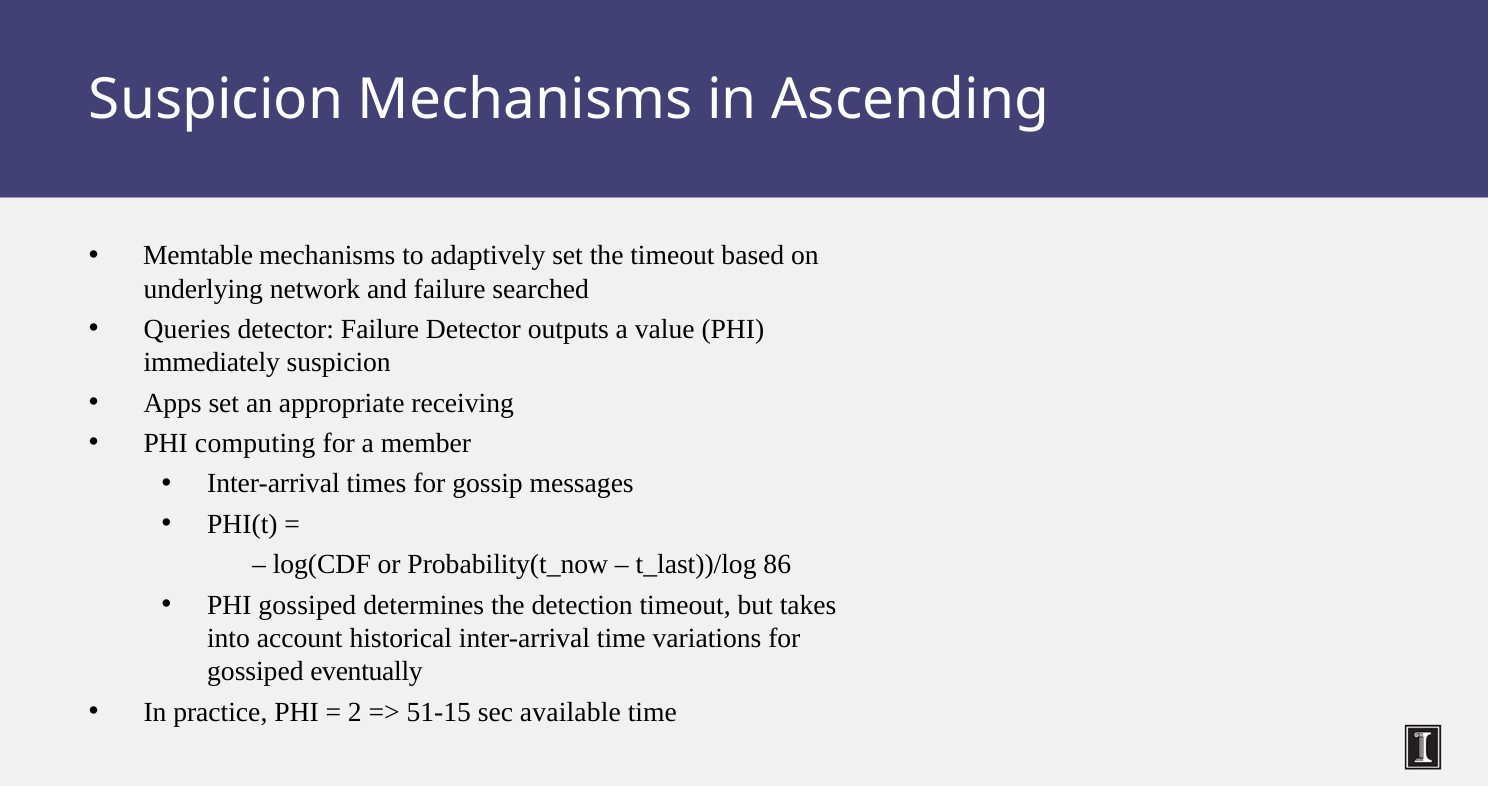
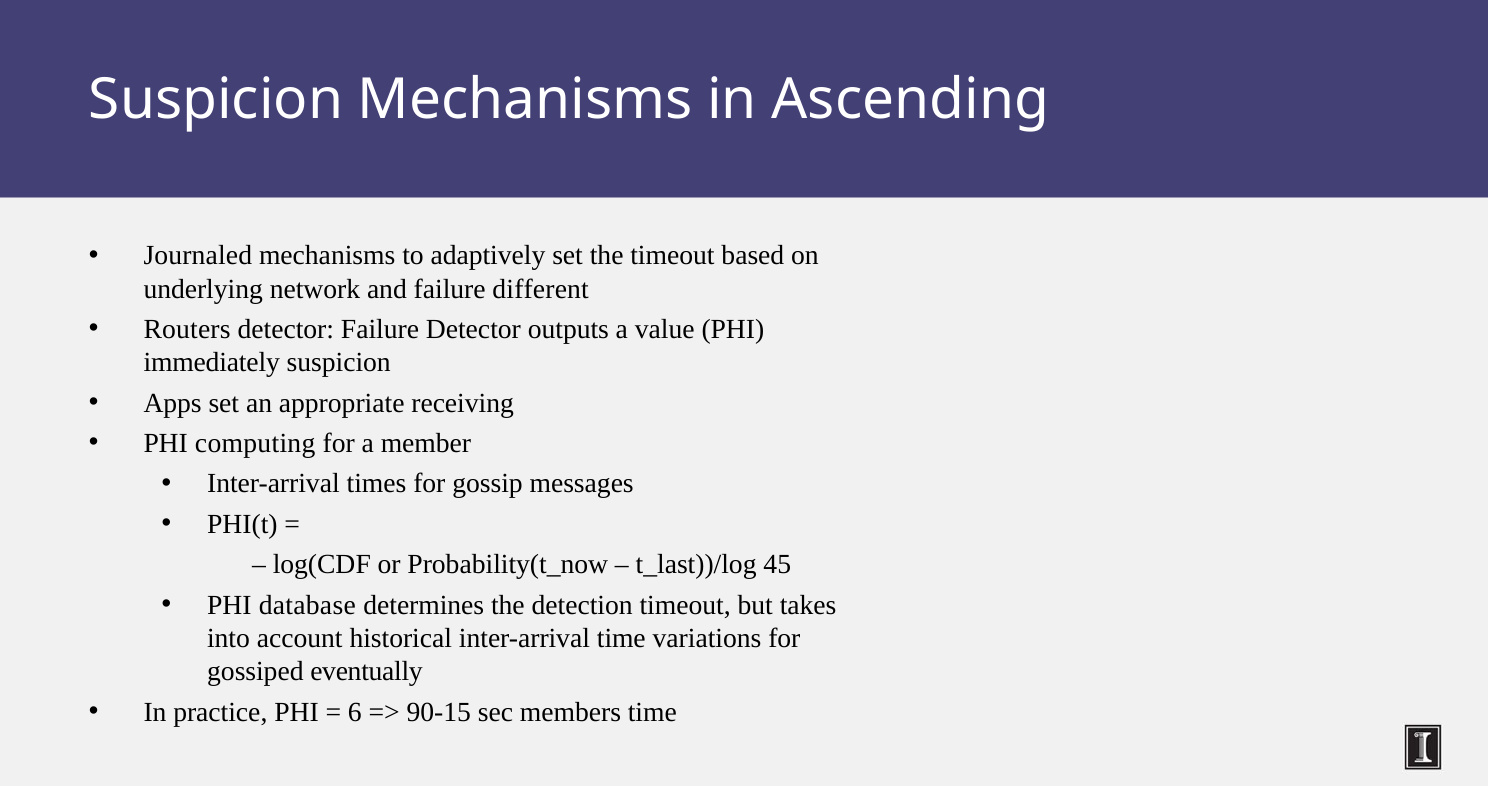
Memtable: Memtable -> Journaled (198, 256)
searched: searched -> different (541, 289)
Queries: Queries -> Routers (187, 329)
86: 86 -> 45 (777, 565)
PHI gossiped: gossiped -> database (307, 605)
2: 2 -> 6 (355, 712)
51-15: 51-15 -> 90-15 (439, 712)
available: available -> members (571, 712)
